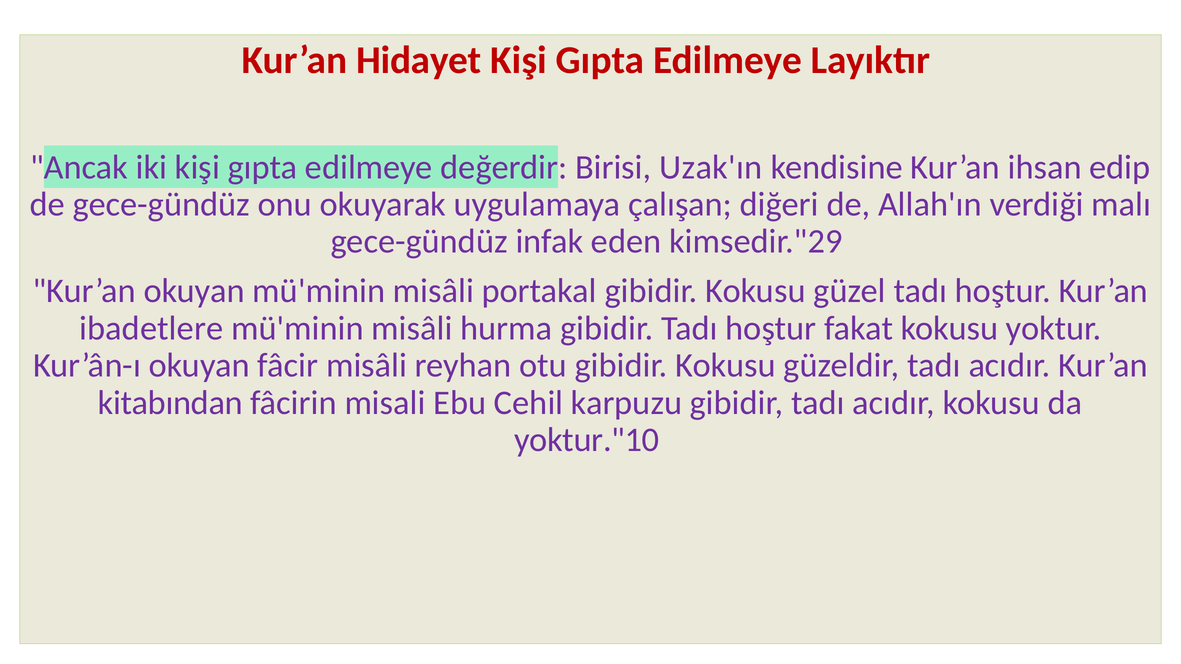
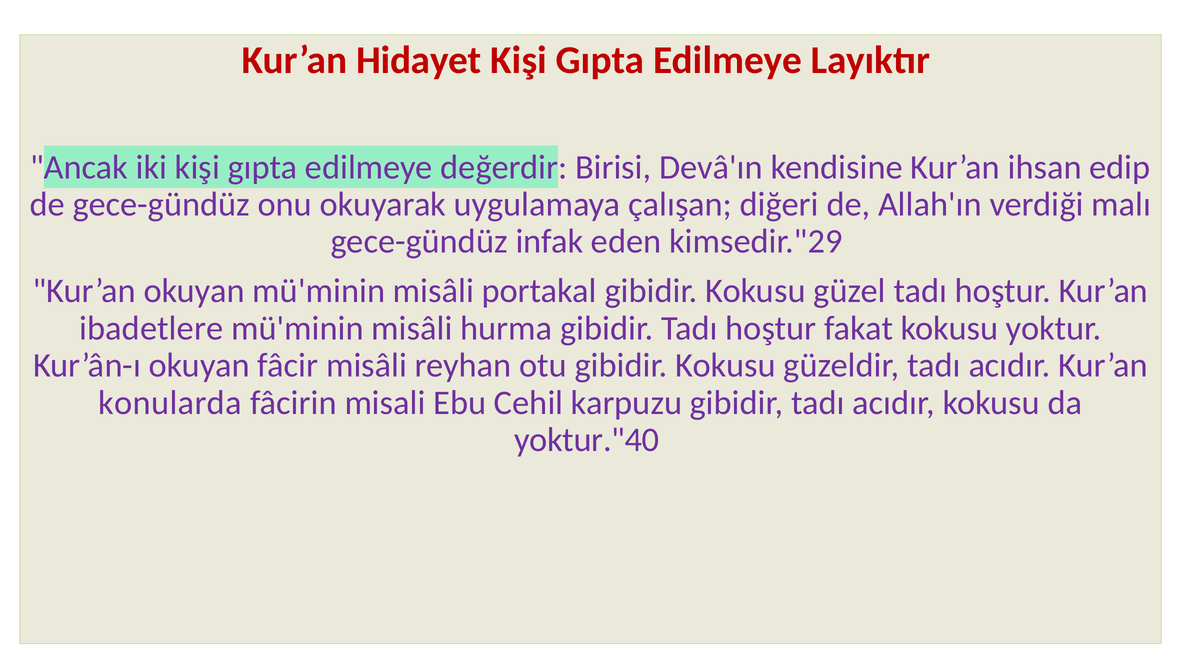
Uzak'ın: Uzak'ın -> Devâ'ın (711, 167)
kitabından: kitabından -> konularda (170, 403)
yoktur."10: yoktur."10 -> yoktur."40 (587, 440)
